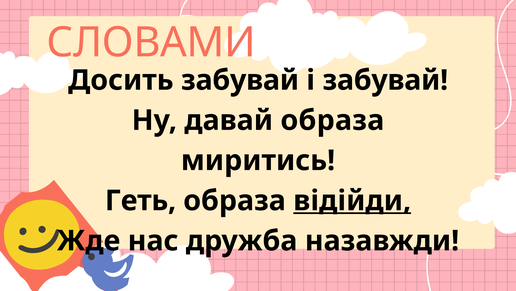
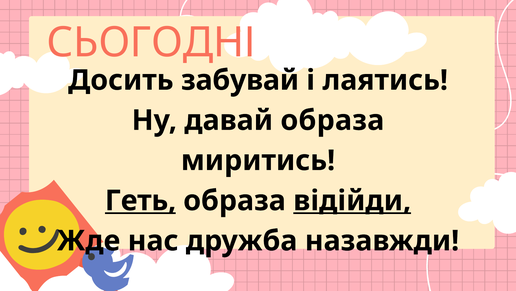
СЛОВАМИ: СЛОВАМИ -> СЬОГОДНІ (151, 43)
і забувай: забувай -> лаятись (385, 80)
Геть underline: none -> present (141, 200)
